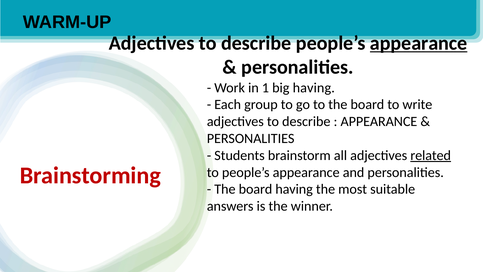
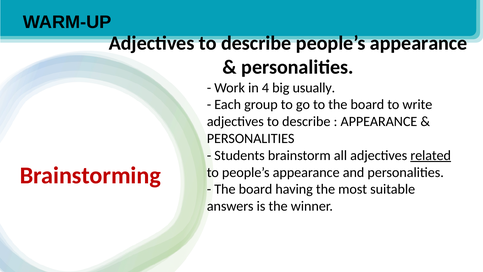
appearance underline: present -> none (419, 43)
1: 1 -> 4 (265, 88)
big having: having -> usually (314, 88)
